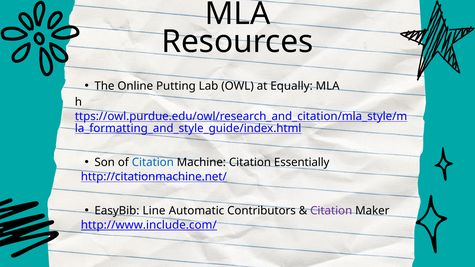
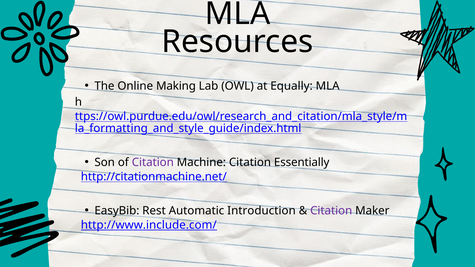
Putting: Putting -> Making (176, 86)
Citation colour: blue -> purple (153, 162)
Line: Line -> Rest (154, 211)
Contributors: Contributors -> Introduction (261, 211)
